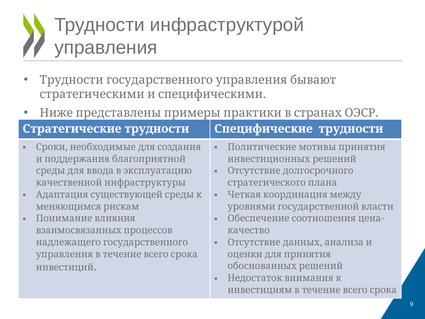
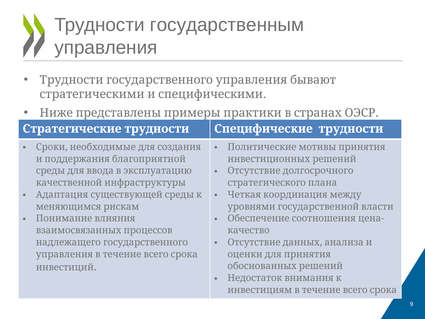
инфраструктурой: инфраструктурой -> государственным (227, 25)
